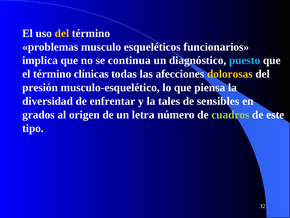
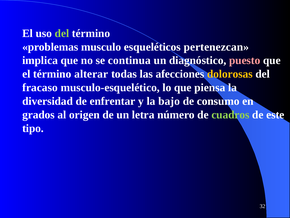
del colour: yellow -> light green (62, 33)
funcionarios: funcionarios -> pertenezcan (216, 47)
puesto colour: light blue -> pink (245, 60)
clínicas: clínicas -> alterar (91, 74)
presión: presión -> fracaso (40, 87)
tales: tales -> bajo (169, 101)
sensibles: sensibles -> consumo (218, 101)
